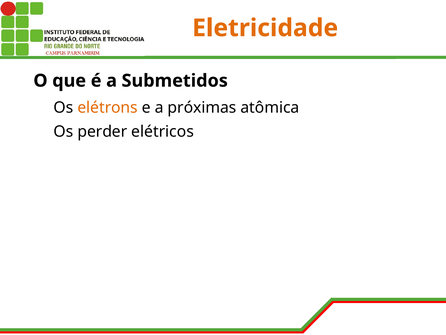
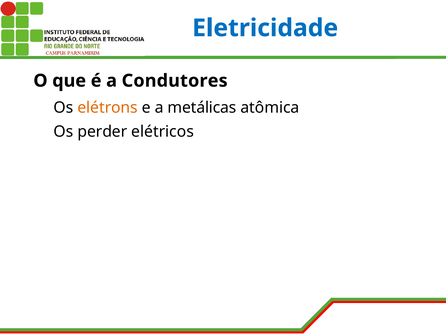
Eletricidade colour: orange -> blue (265, 28)
Submetidos: Submetidos -> Condutores (175, 81)
próximas: próximas -> metálicas (202, 107)
